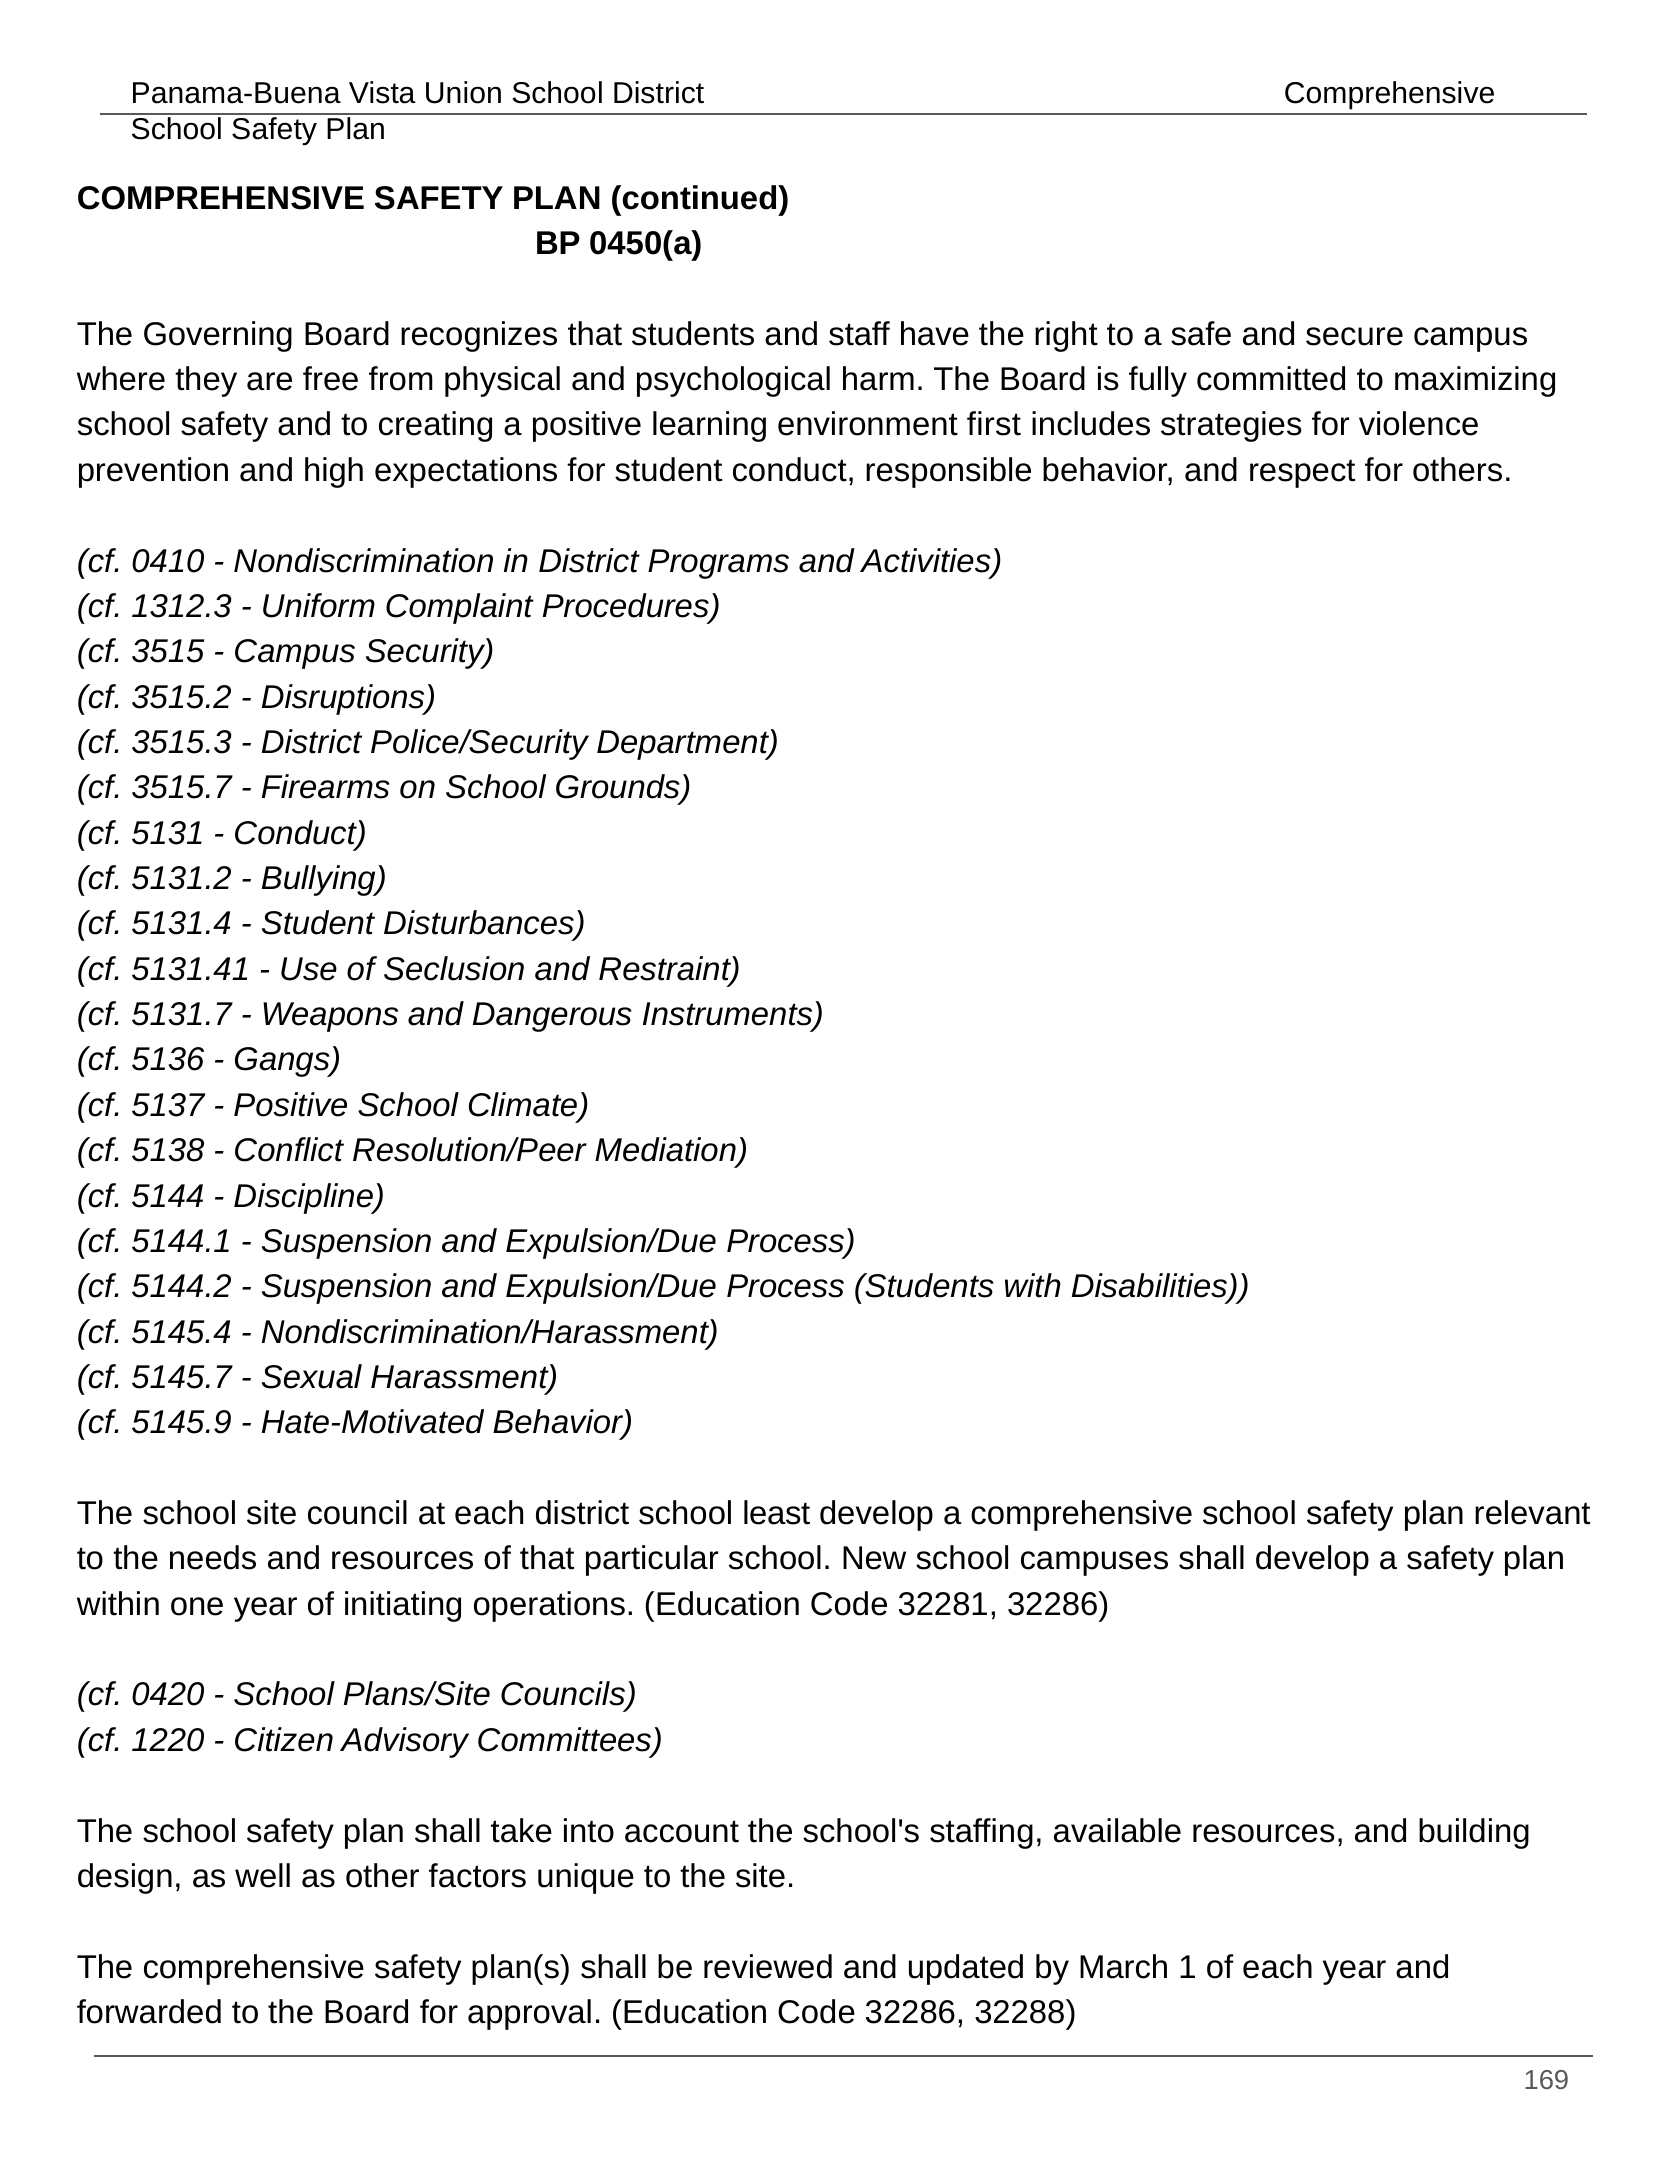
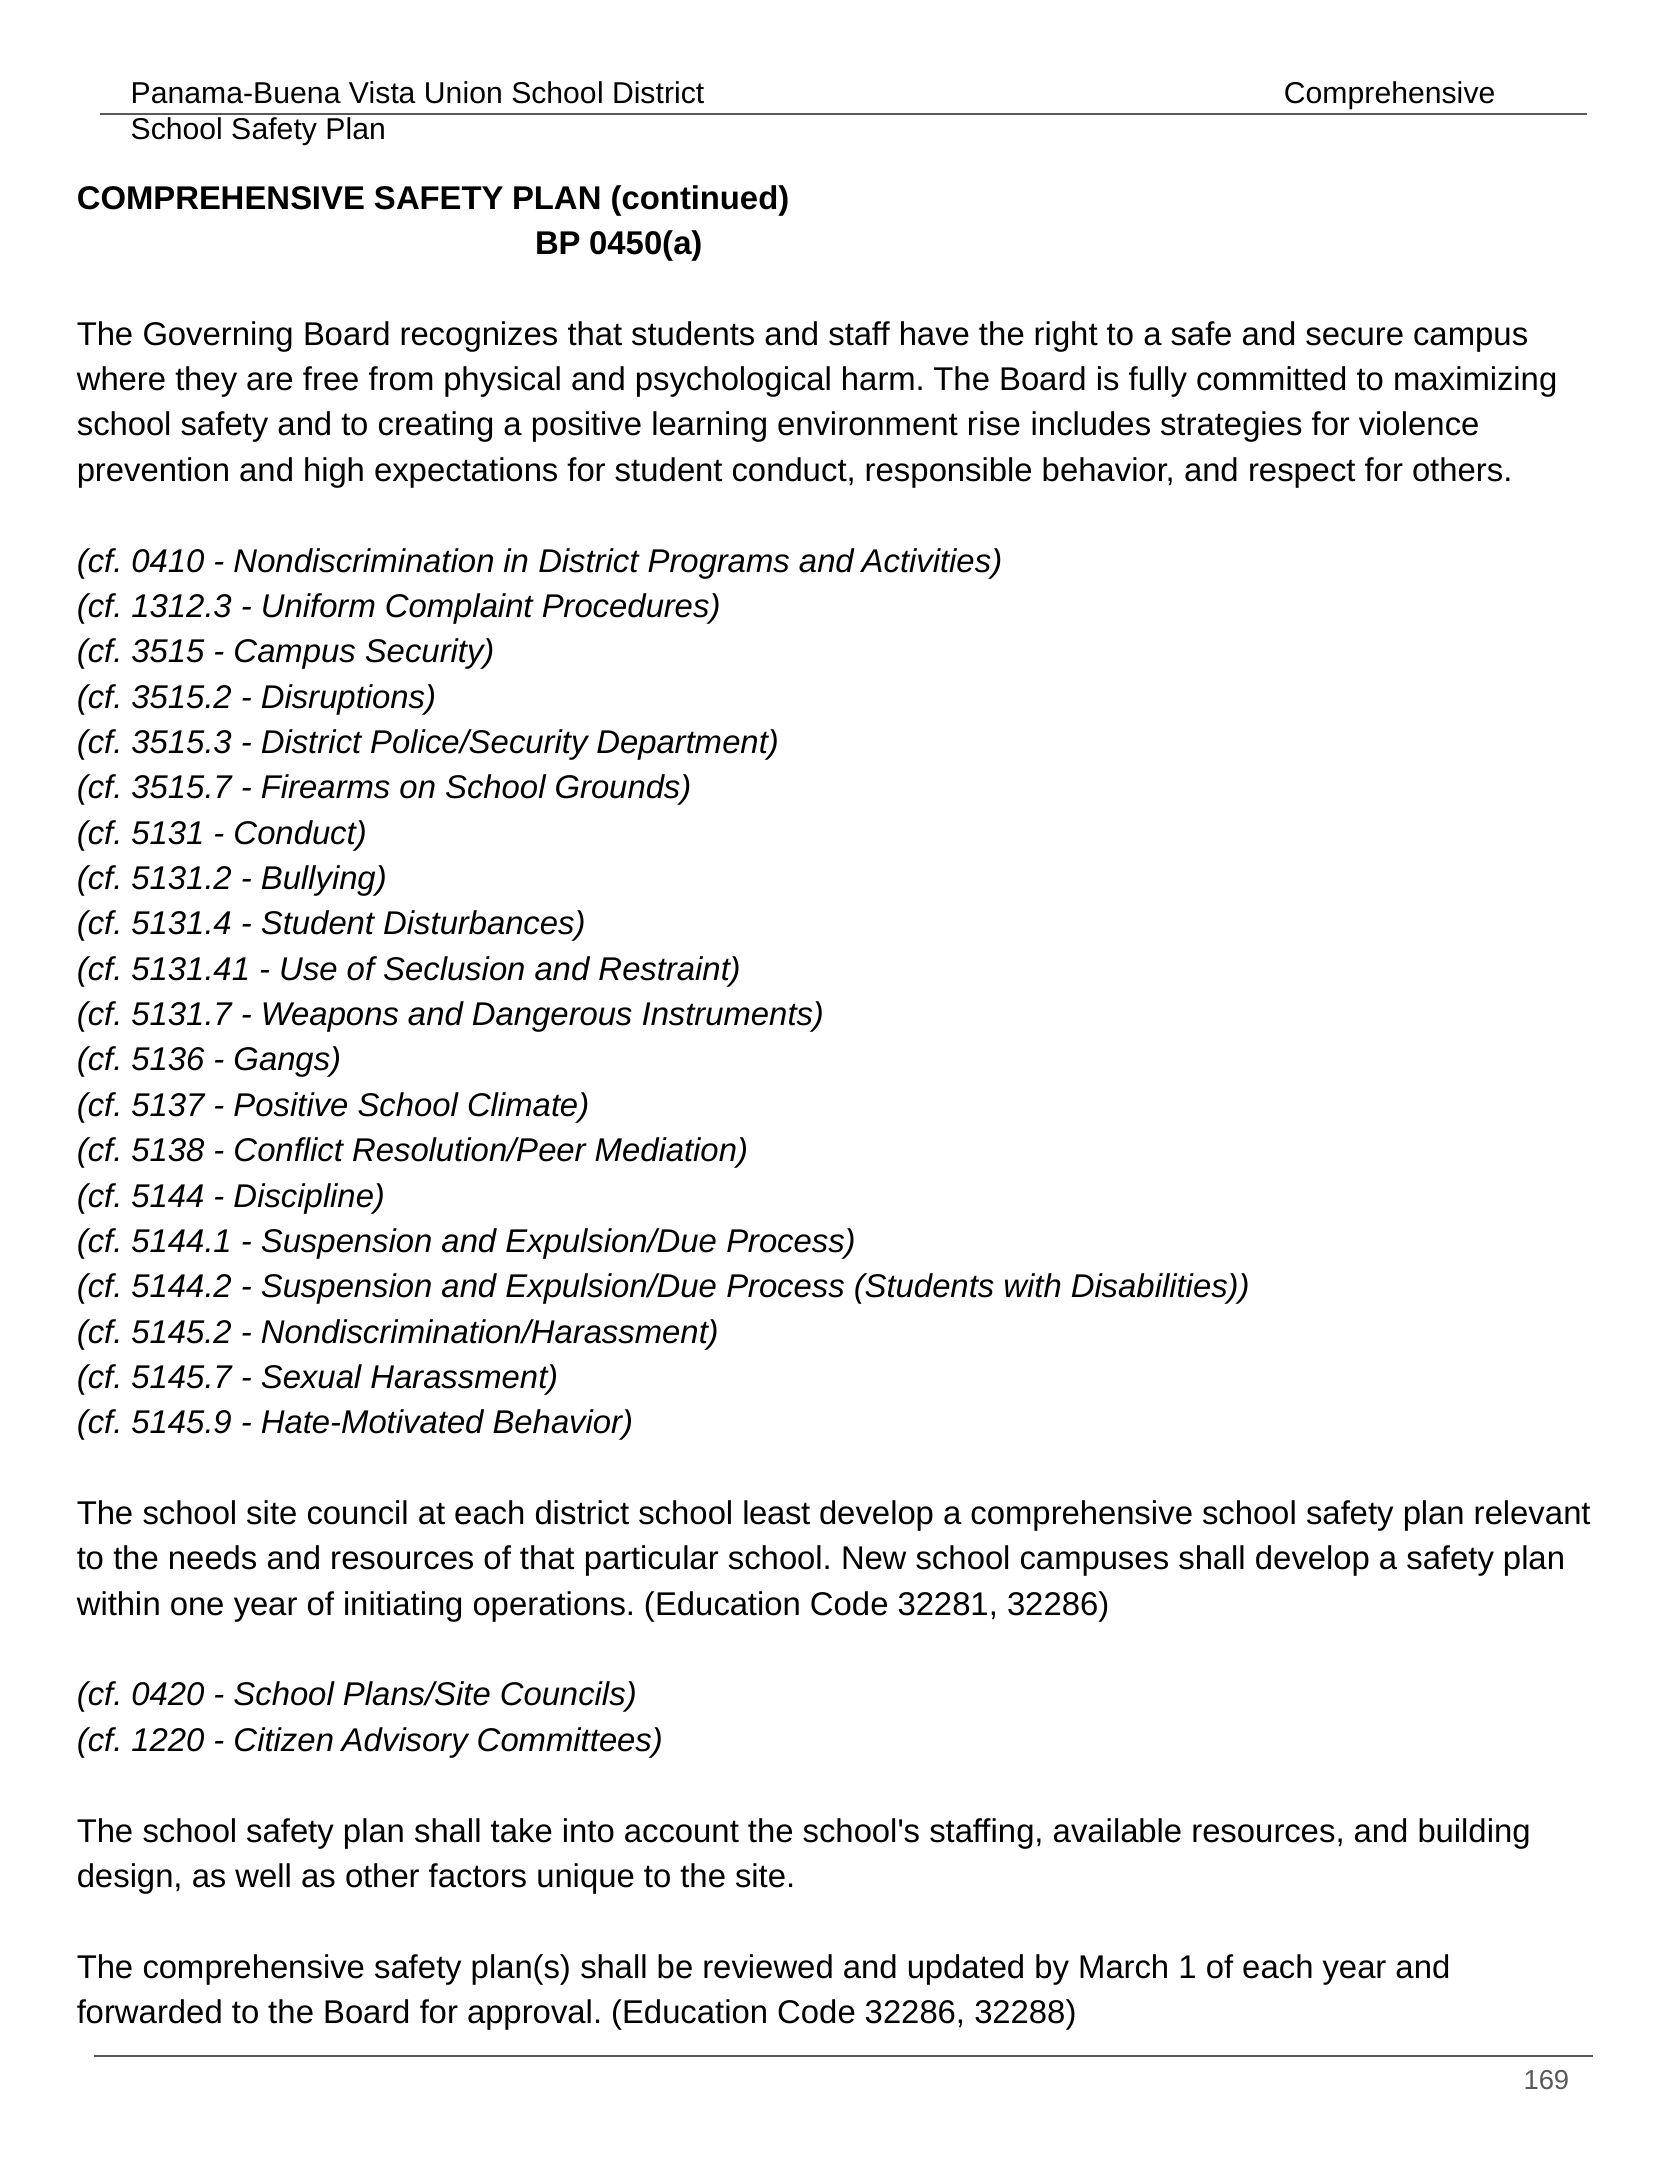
first: first -> rise (994, 425)
5145.4: 5145.4 -> 5145.2 (182, 1332)
